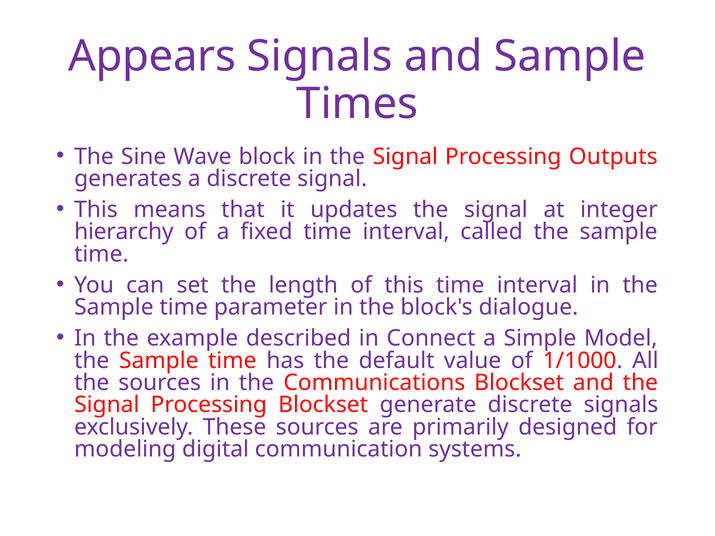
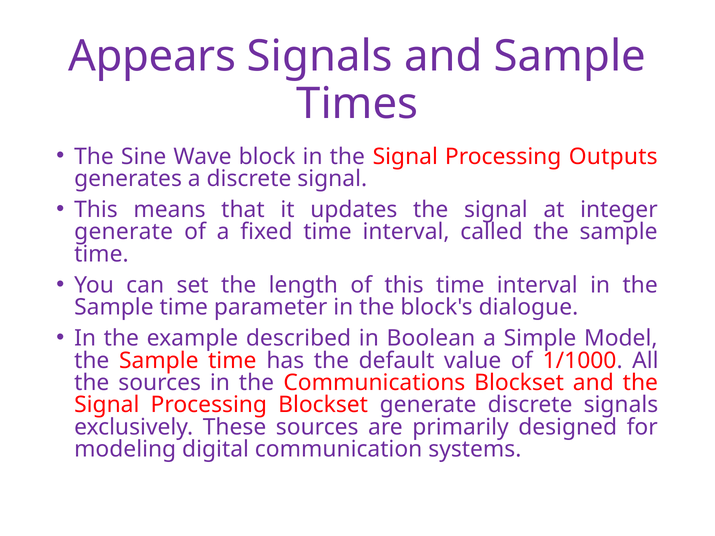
hierarchy: hierarchy -> generate (124, 232)
Connect: Connect -> Boolean (431, 339)
